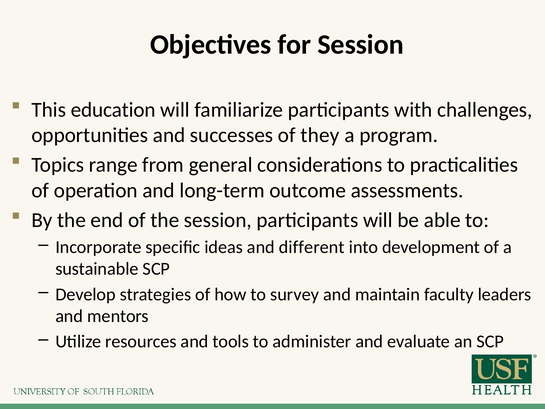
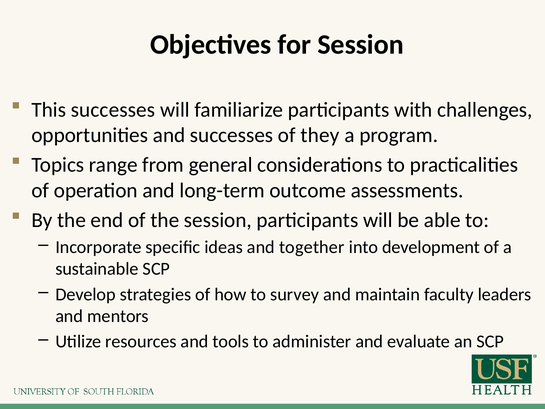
This education: education -> successes (113, 110)
different: different -> together (312, 247)
